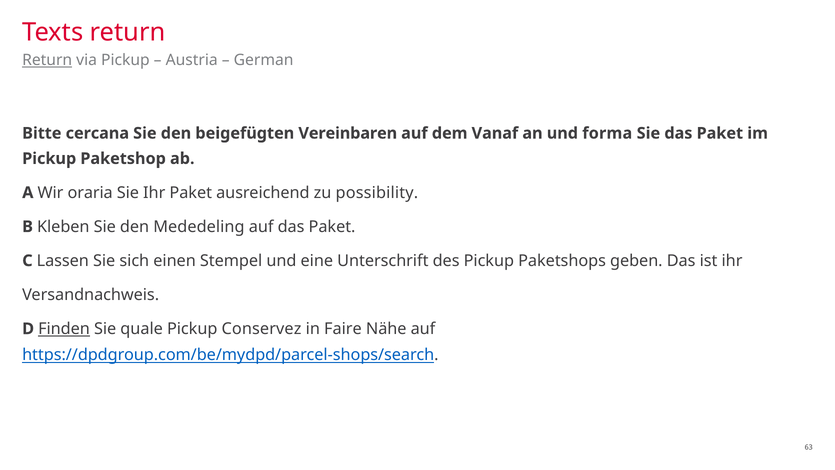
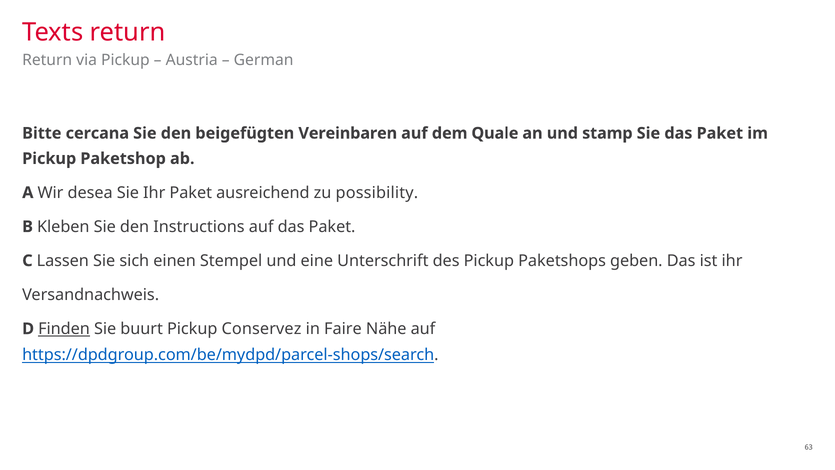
Return underline: present -> none (47, 60)
Vanaf: Vanaf -> Quale (495, 133)
forma: forma -> stamp (607, 133)
oraria: oraria -> desea (90, 193)
Mededeling: Mededeling -> Instructions (199, 227)
quale: quale -> buurt (142, 329)
